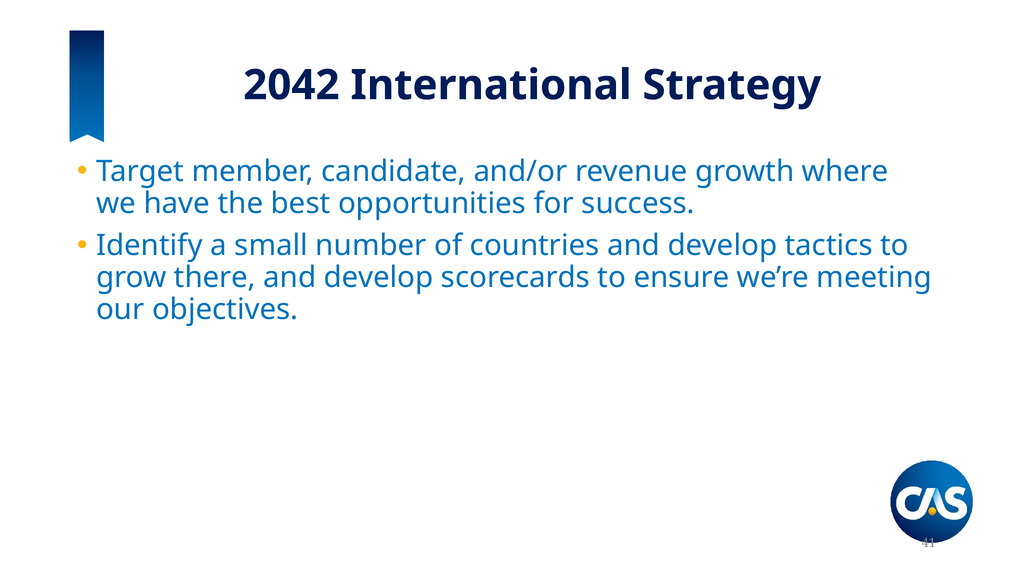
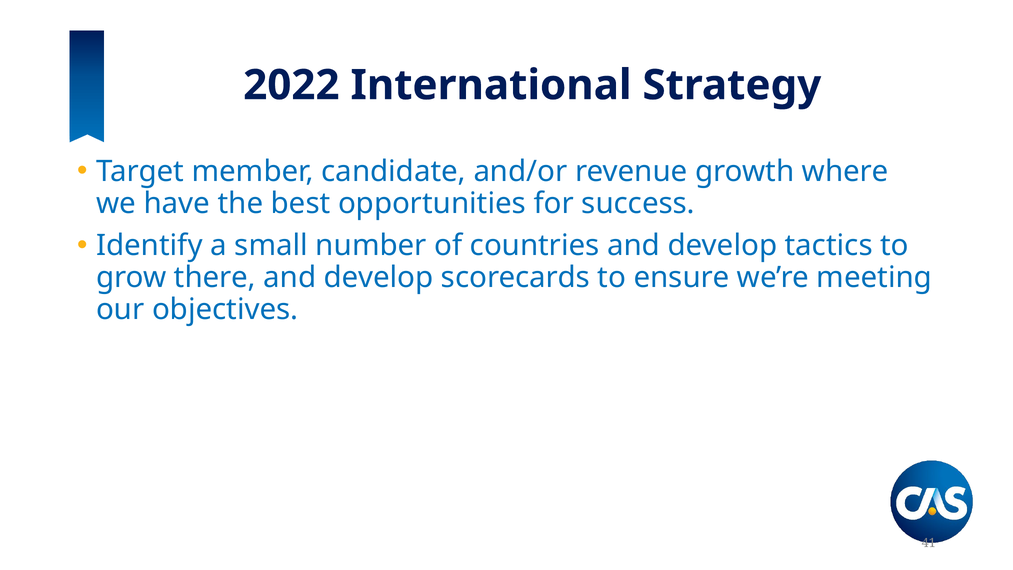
2042: 2042 -> 2022 (291, 85)
